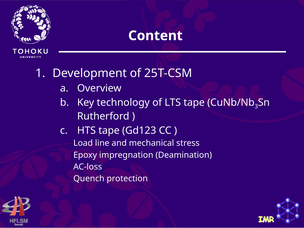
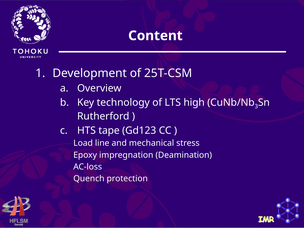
LTS tape: tape -> high (194, 102)
